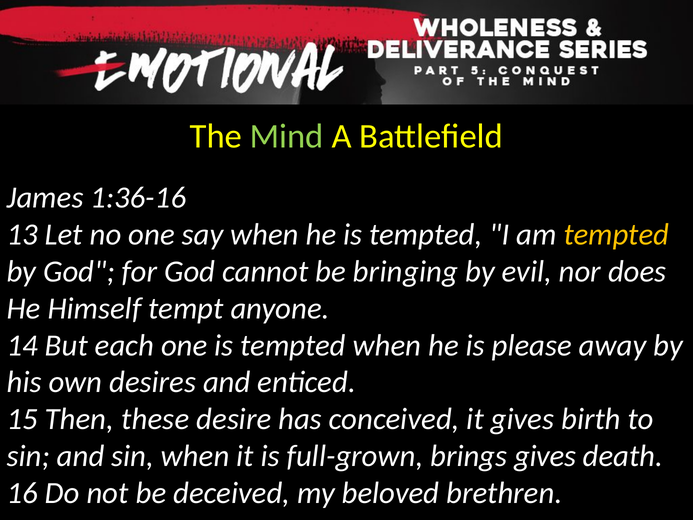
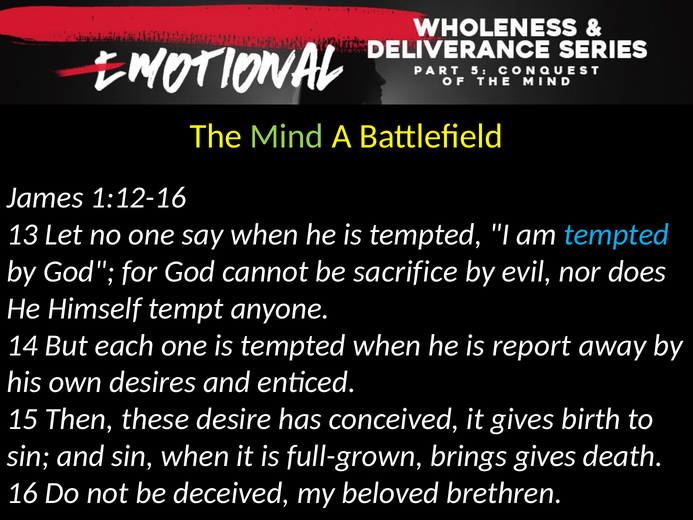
1:36-16: 1:36-16 -> 1:12-16 (138, 197)
tempted colour: yellow -> light blue (616, 234)
bringing: bringing -> sacrifice (406, 271)
please: please -> report (532, 345)
